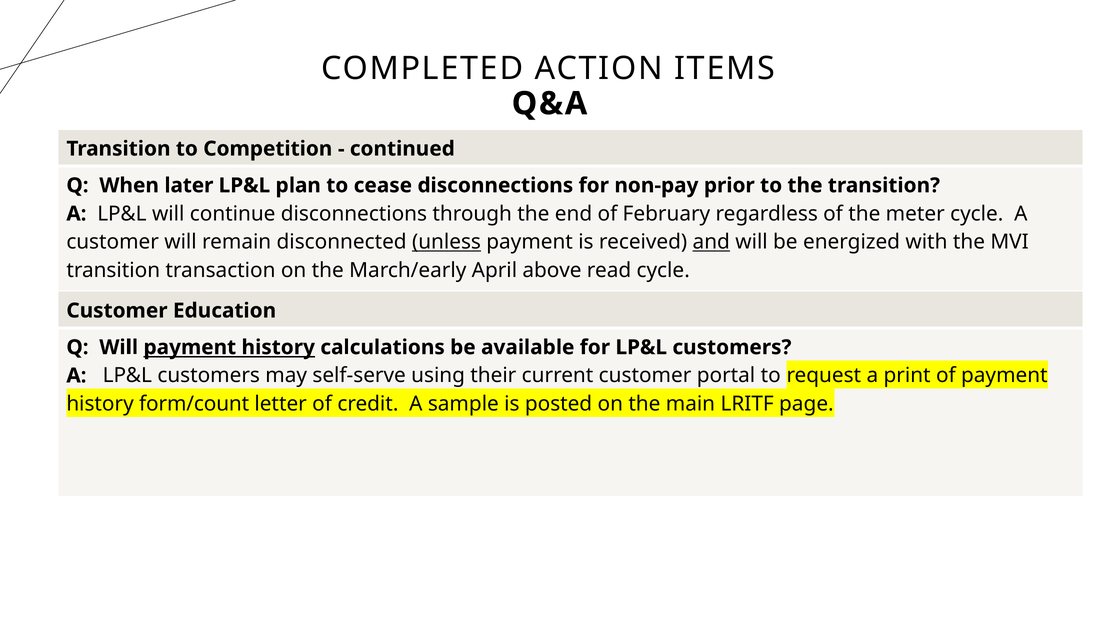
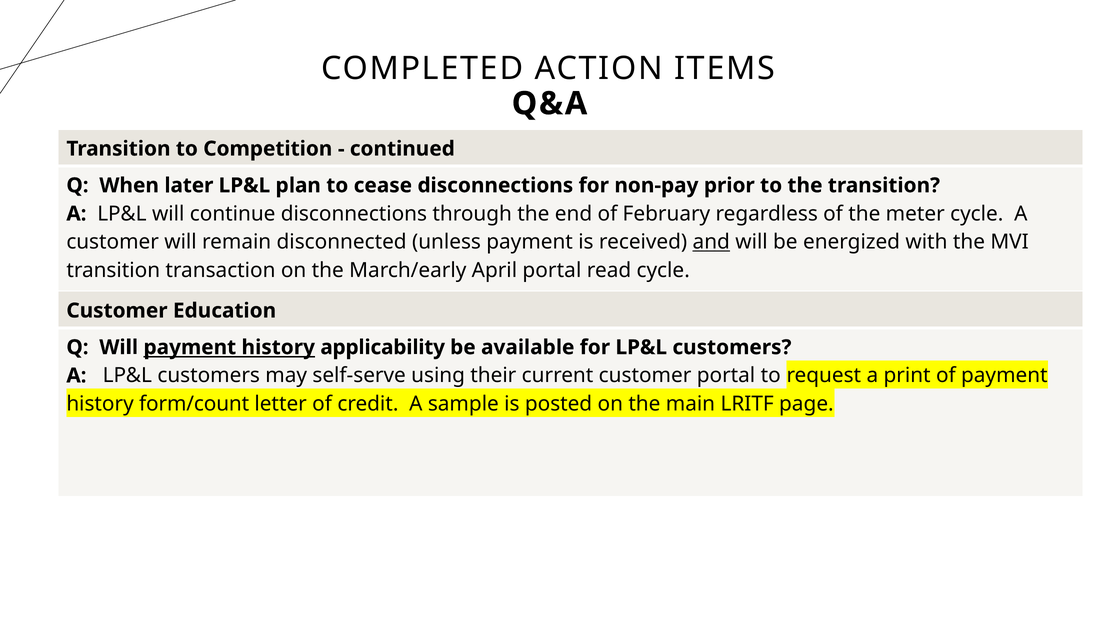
unless underline: present -> none (446, 242)
April above: above -> portal (552, 270)
calculations: calculations -> applicability (383, 347)
